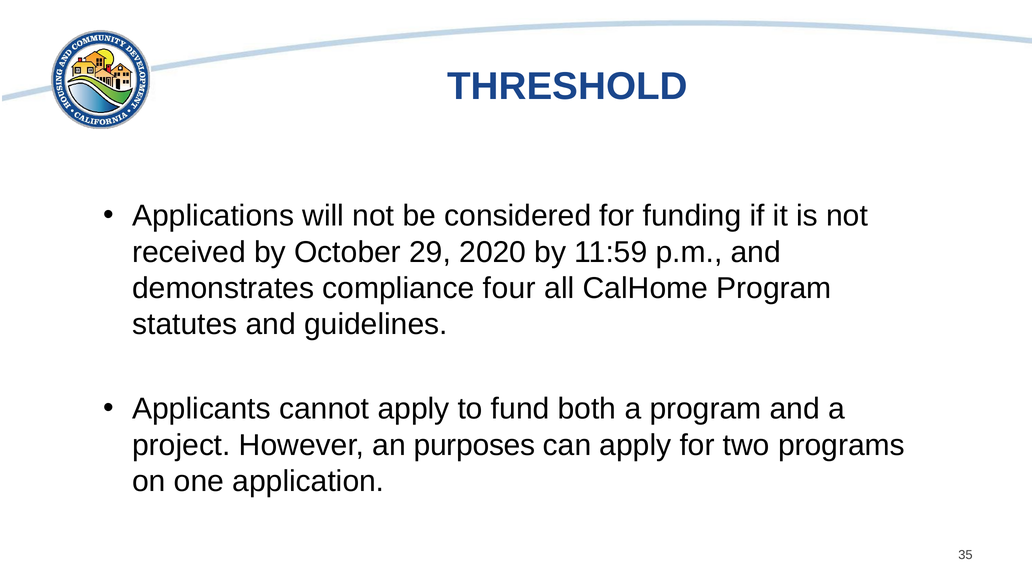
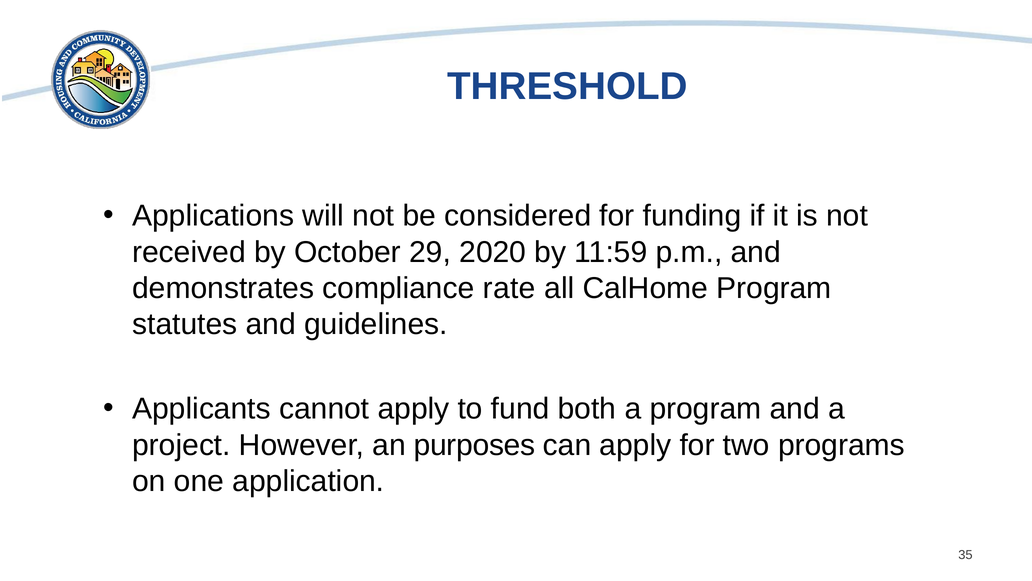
four: four -> rate (509, 288)
